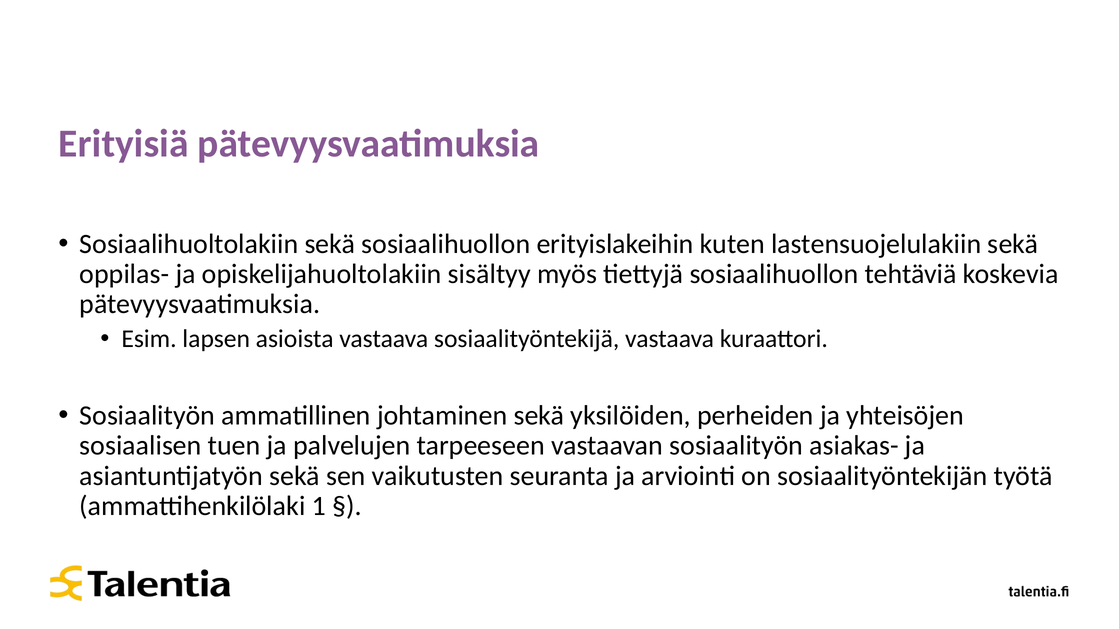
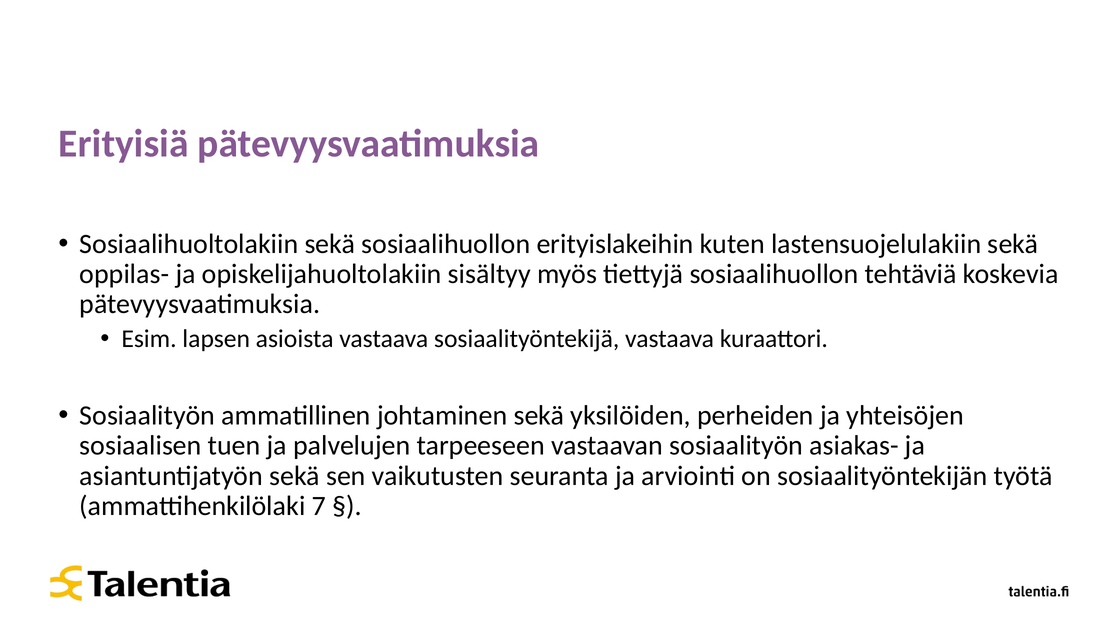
1: 1 -> 7 (319, 506)
